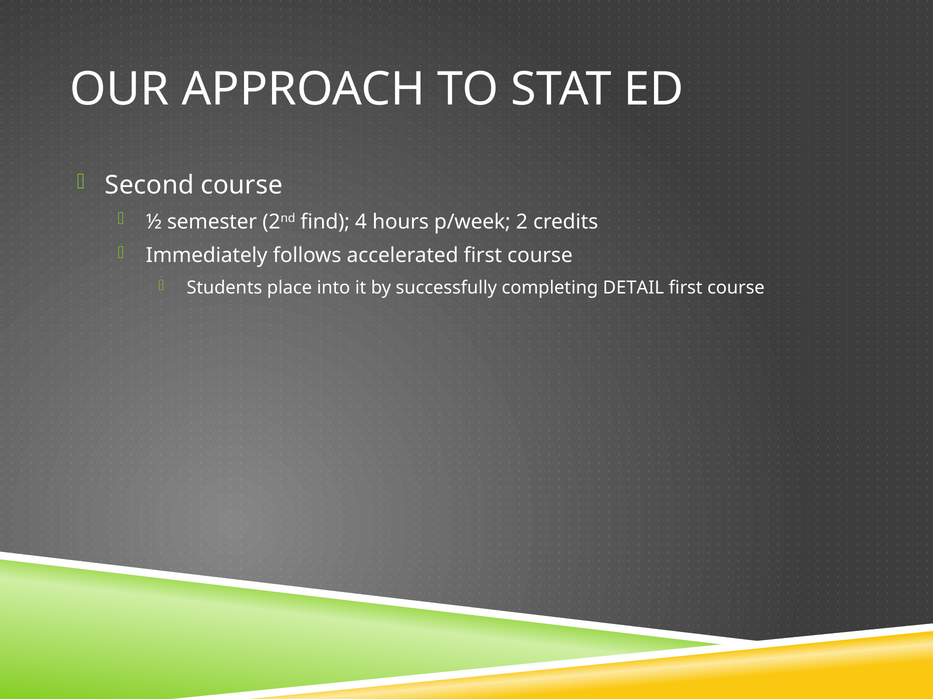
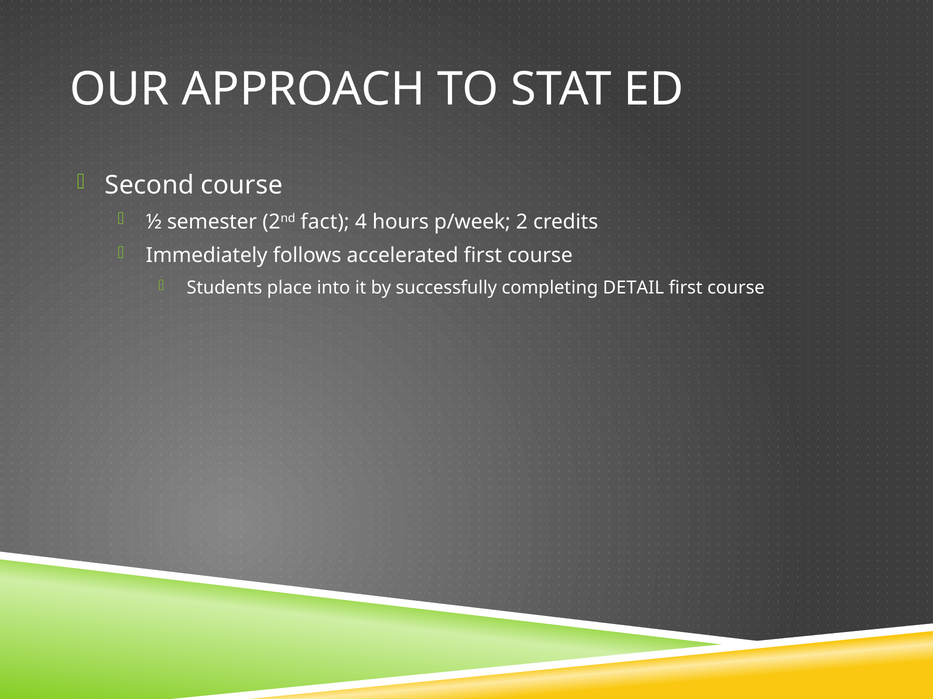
find: find -> fact (325, 222)
